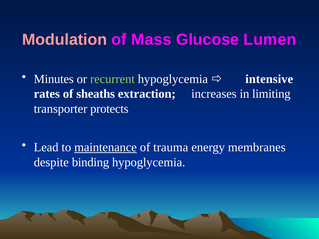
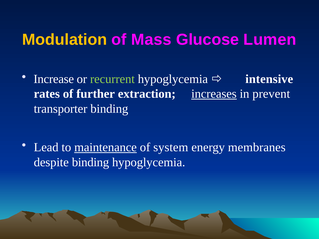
Modulation colour: pink -> yellow (65, 40)
Minutes: Minutes -> Increase (54, 79)
sheaths: sheaths -> further (96, 94)
increases underline: none -> present (214, 94)
limiting: limiting -> prevent (271, 94)
transporter protects: protects -> binding (109, 109)
trauma: trauma -> system (171, 147)
